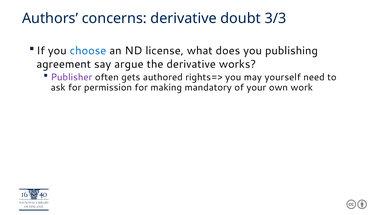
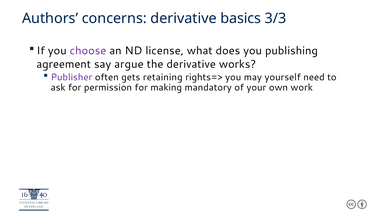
doubt: doubt -> basics (241, 18)
choose colour: blue -> purple (88, 51)
authored: authored -> retaining (163, 77)
